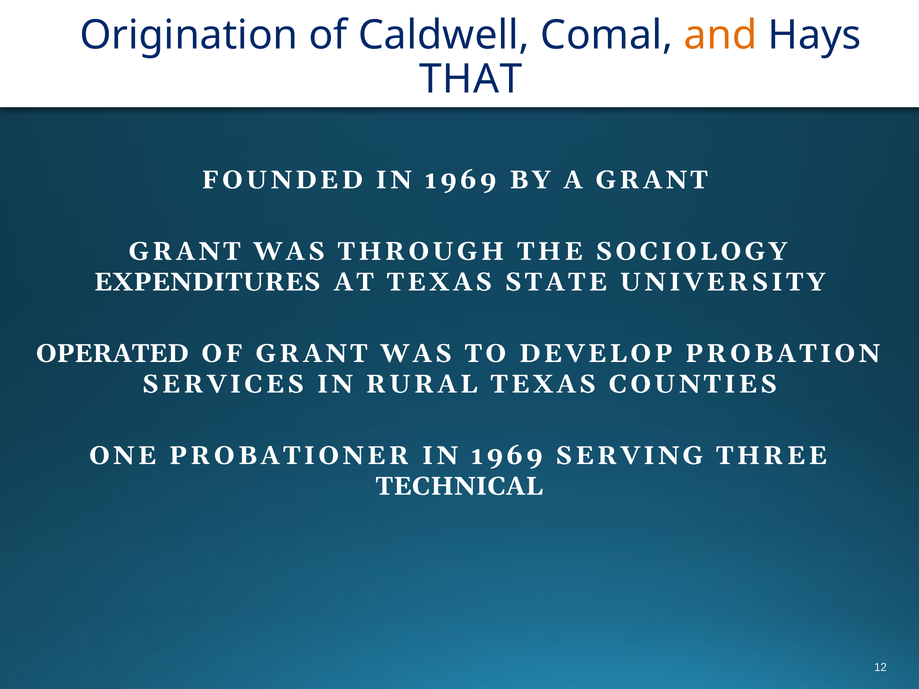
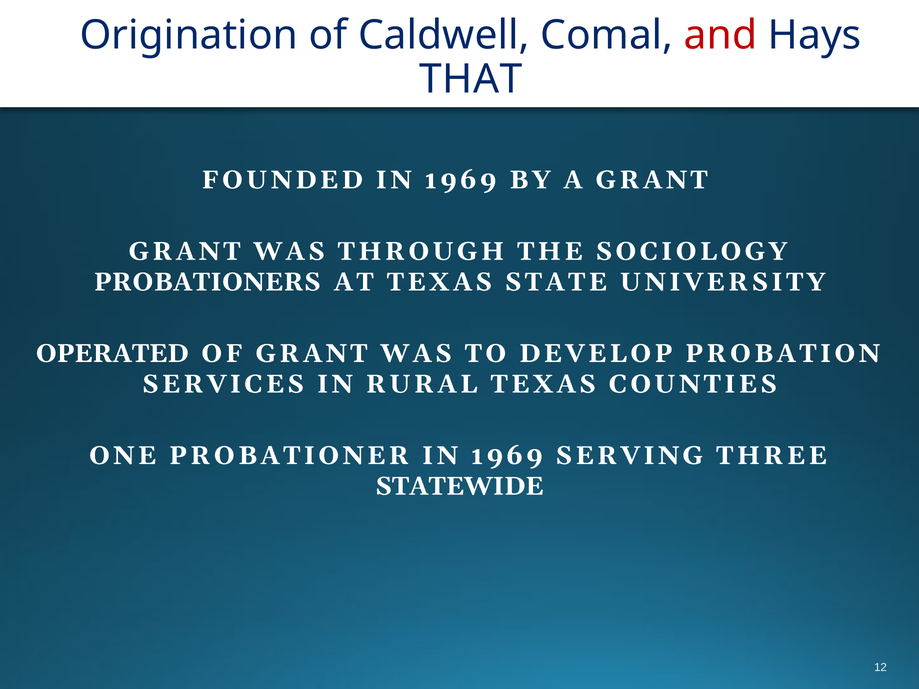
and colour: orange -> red (721, 35)
EXPENDITURES: EXPENDITURES -> PROBATIONERS (207, 282)
TECHNICAL: TECHNICAL -> STATEWIDE (460, 486)
